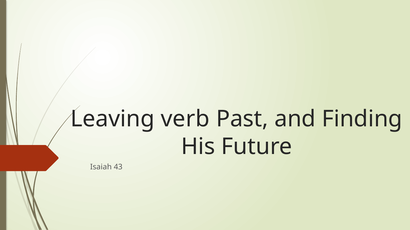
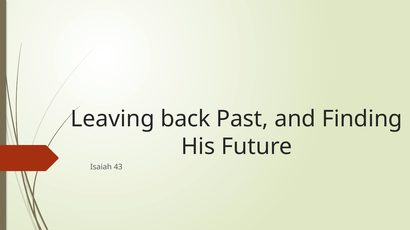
verb: verb -> back (185, 119)
